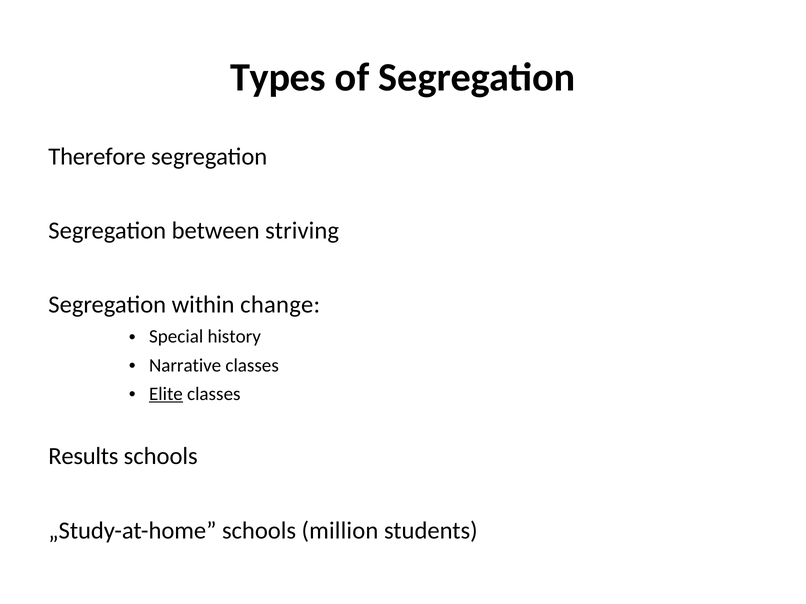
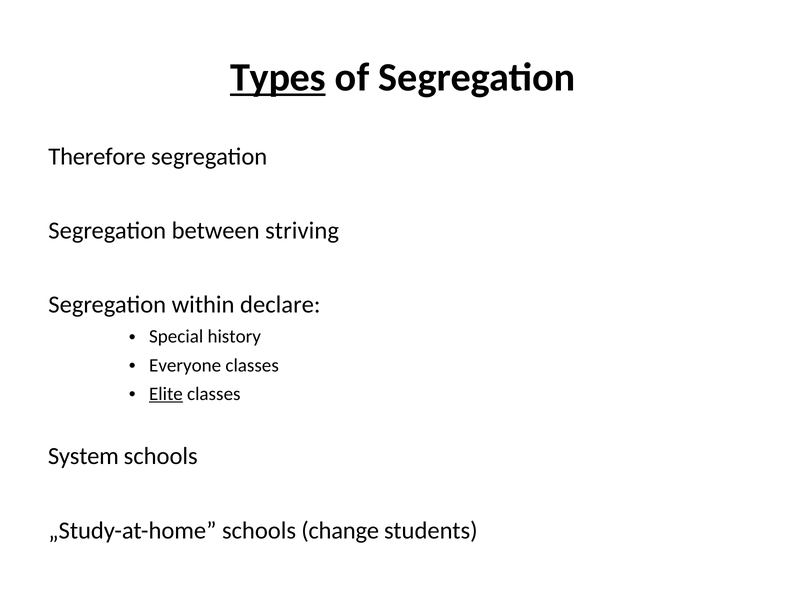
Types underline: none -> present (278, 77)
change: change -> declare (280, 305)
Narrative: Narrative -> Everyone (185, 366)
Results: Results -> System (83, 457)
million: million -> change (340, 531)
